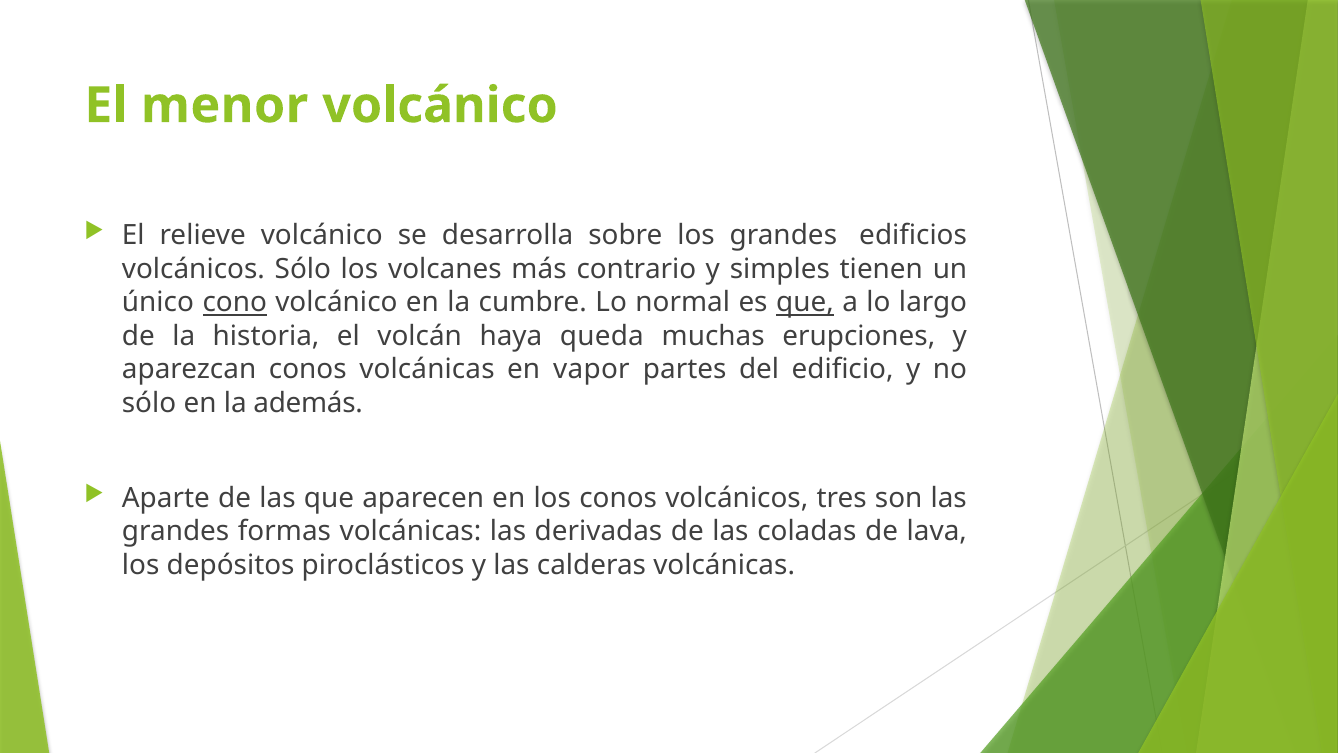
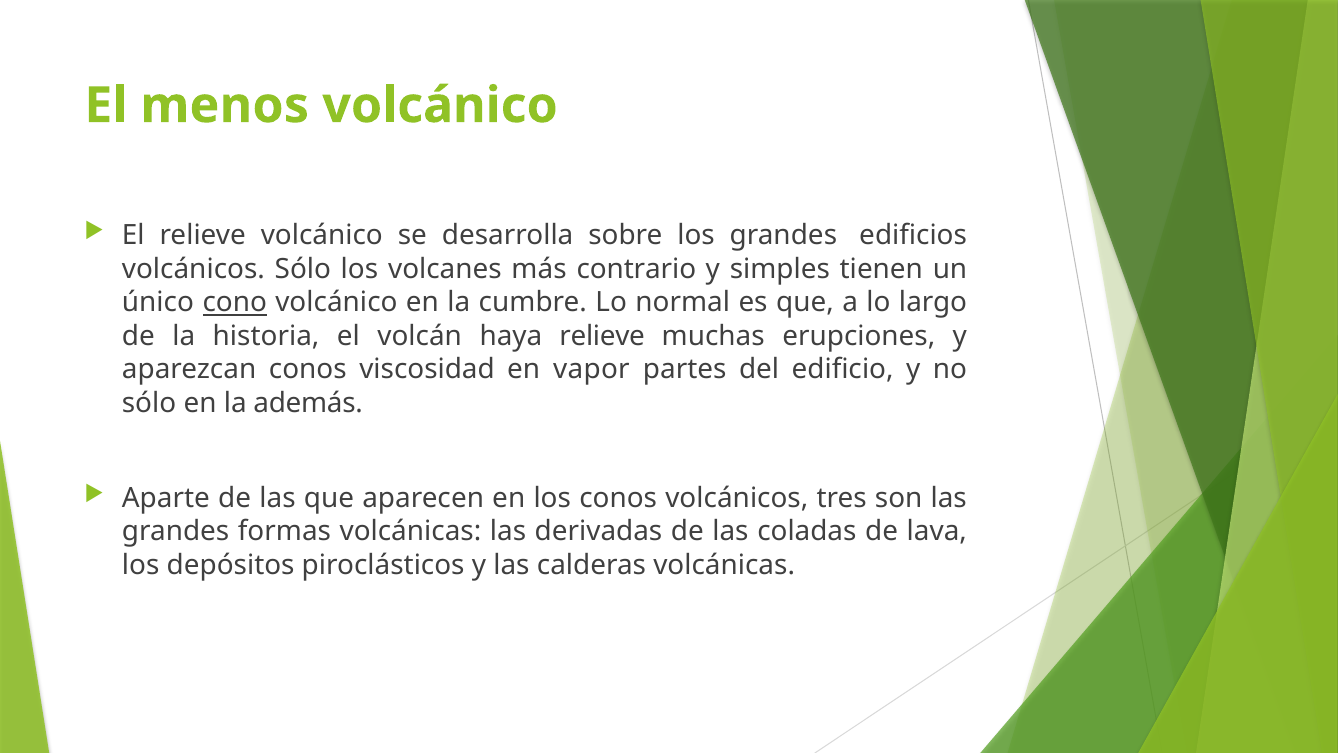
menor: menor -> menos (225, 106)
que underline: present -> none (805, 303)
haya queda: queda -> relieve (602, 336)
conos volcánicas: volcánicas -> viscosidad (427, 370)
